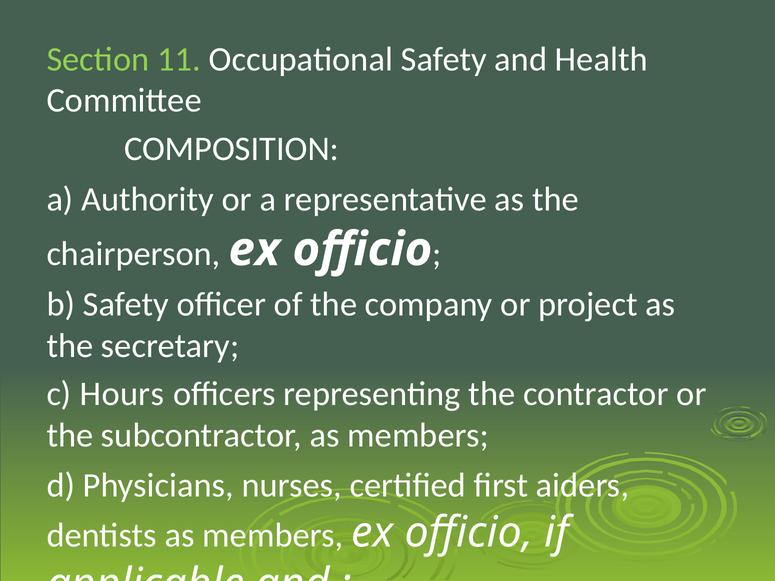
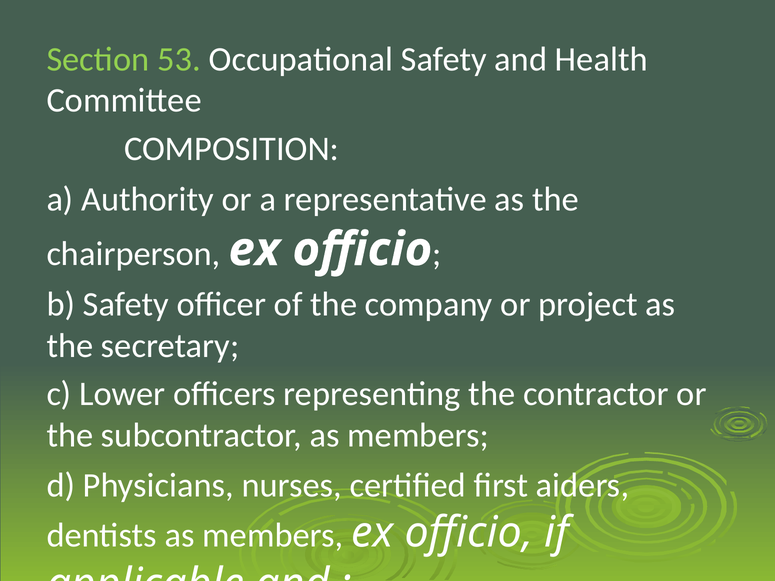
11: 11 -> 53 (179, 59)
Hours: Hours -> Lower (122, 394)
